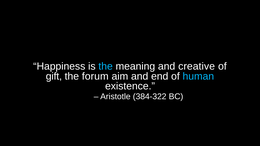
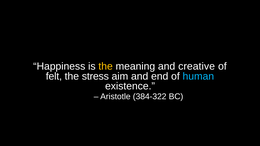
the colour: light blue -> yellow (106, 66)
gift: gift -> felt (54, 76)
forum: forum -> stress (95, 76)
